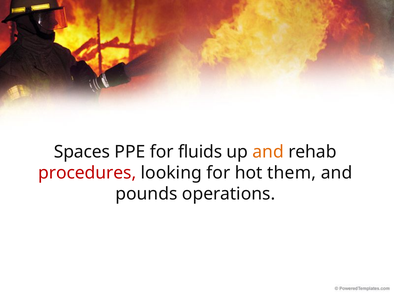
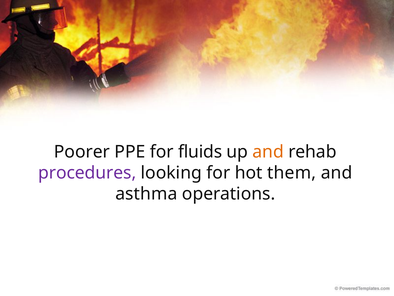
Spaces: Spaces -> Poorer (82, 152)
procedures colour: red -> purple (87, 173)
pounds: pounds -> asthma (146, 194)
